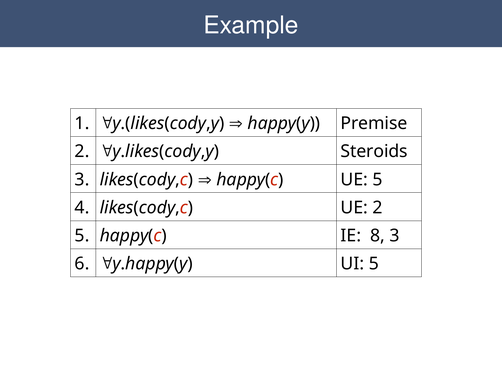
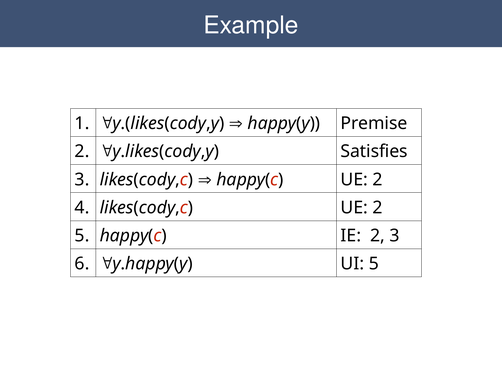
Steroids: Steroids -> Satisfies (374, 151)
happy(c UE 5: 5 -> 2 (378, 179)
IE 8: 8 -> 2 (378, 235)
